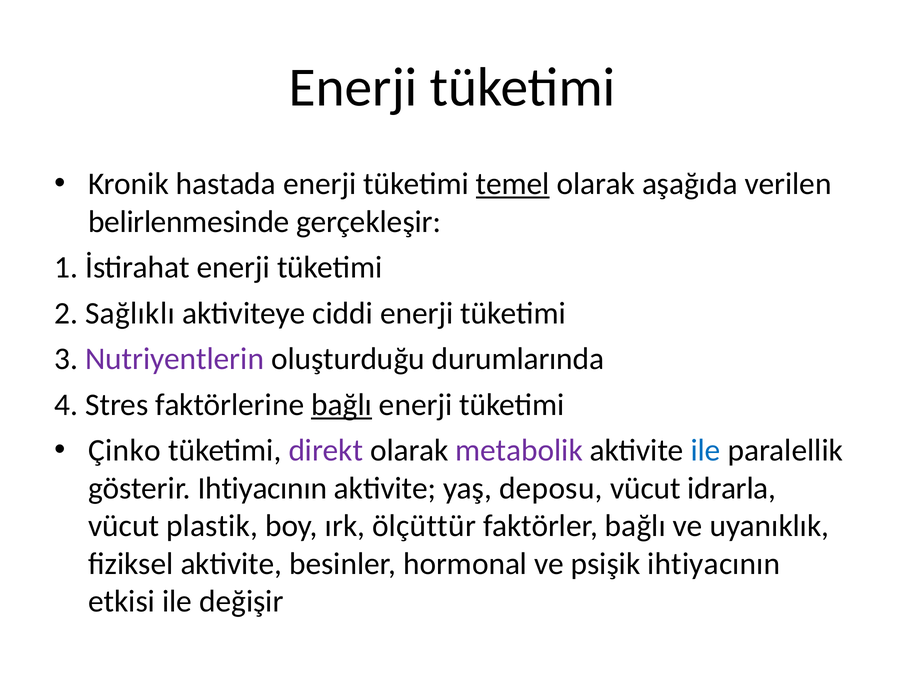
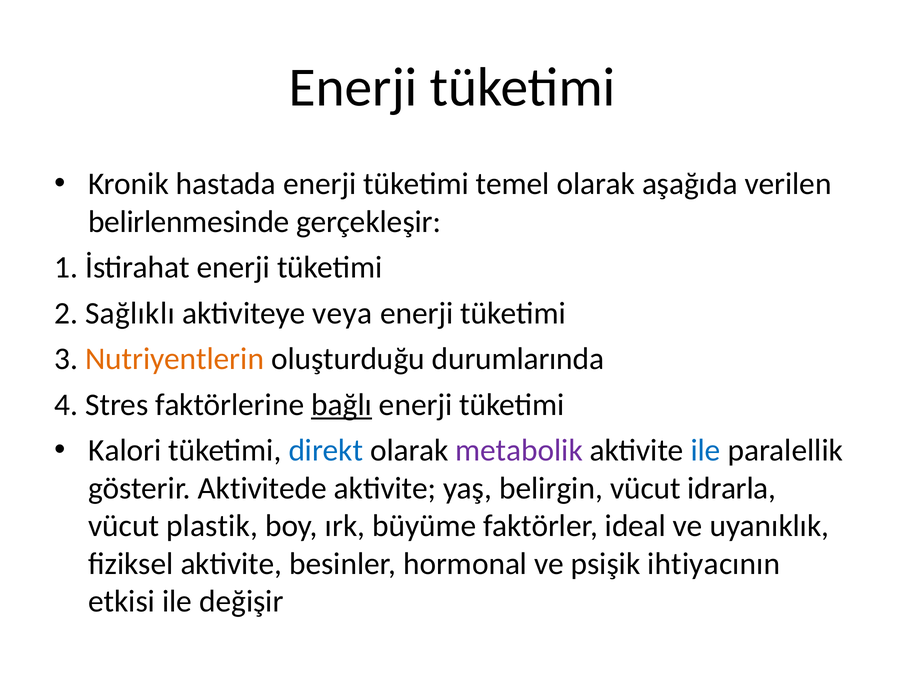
temel underline: present -> none (513, 184)
ciddi: ciddi -> veya (342, 313)
Nutriyentlerin colour: purple -> orange (175, 359)
Çinko: Çinko -> Kalori (125, 450)
direkt colour: purple -> blue (326, 450)
gösterir Ihtiyacının: Ihtiyacının -> Aktivitede (262, 488)
deposu: deposu -> belirgin (551, 488)
ölçüttür: ölçüttür -> büyüme (424, 526)
faktörler bağlı: bağlı -> ideal (635, 526)
